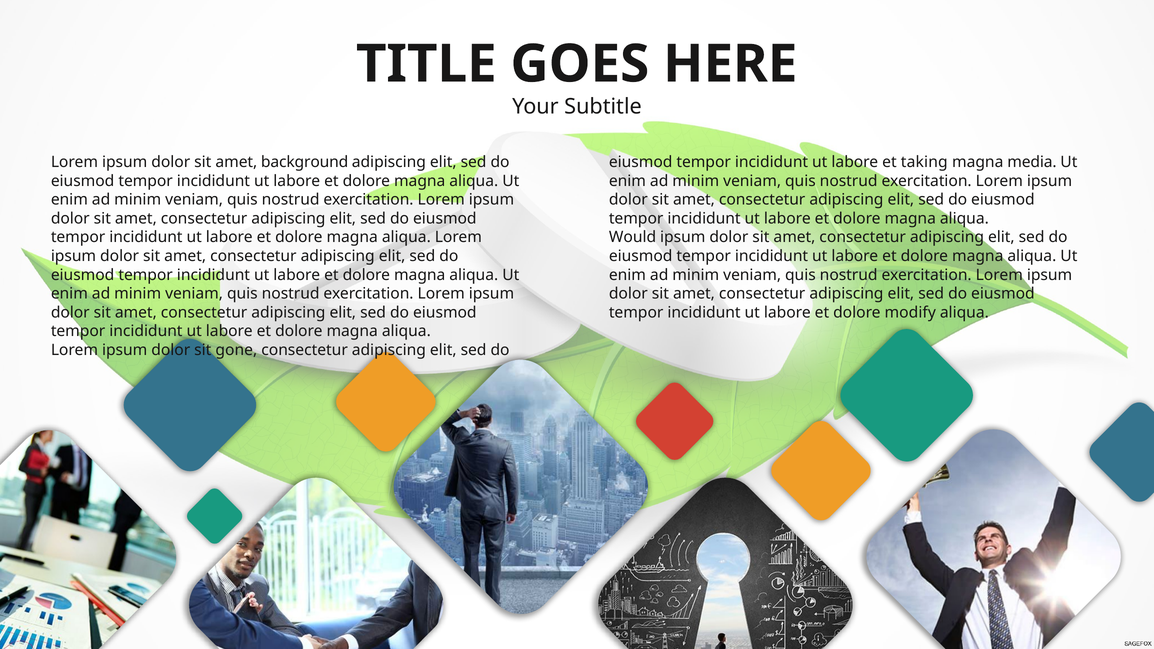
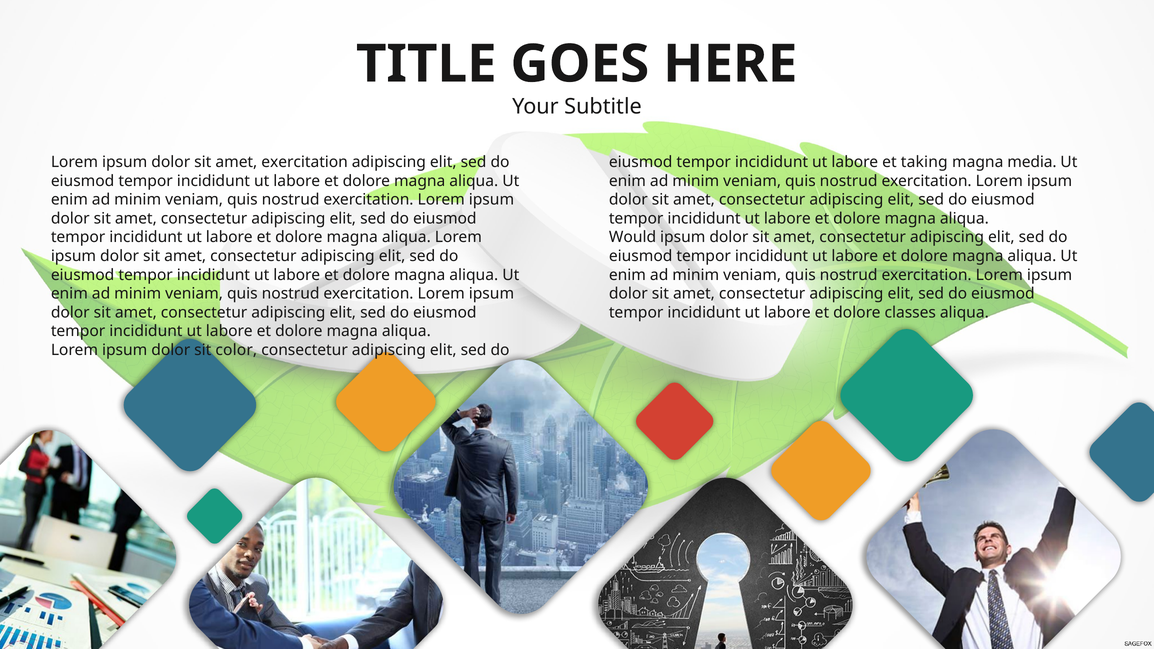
amet background: background -> exercitation (305, 162)
modify: modify -> classes (910, 312)
gone: gone -> color (236, 350)
